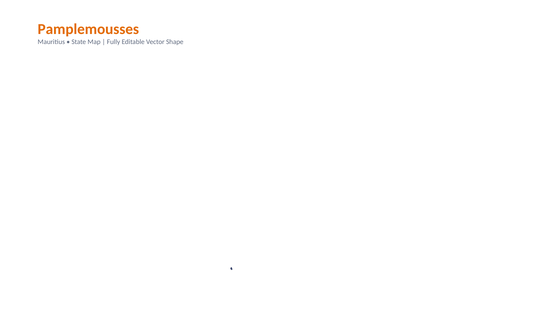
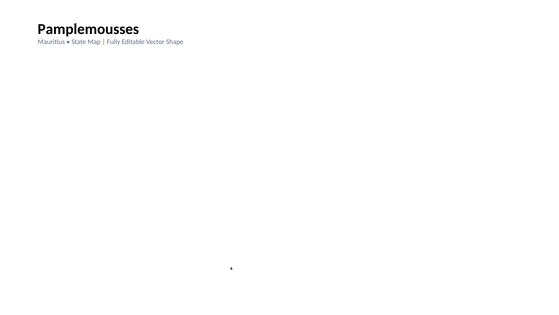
Pamplemousses colour: orange -> black (88, 29)
